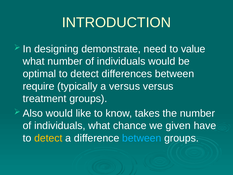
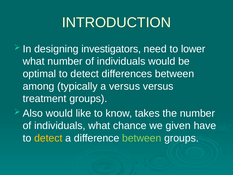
demonstrate: demonstrate -> investigators (111, 49)
value: value -> lower (193, 49)
require: require -> among (39, 86)
between colour: light blue -> light green (142, 138)
